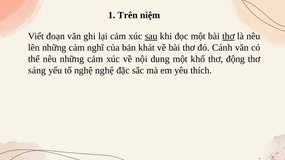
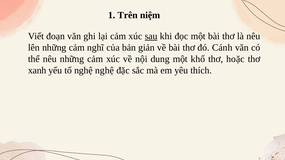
thơ underline: present -> none (228, 36)
khát: khát -> giản (147, 48)
động: động -> hoặc (235, 59)
sáng: sáng -> xanh (37, 70)
